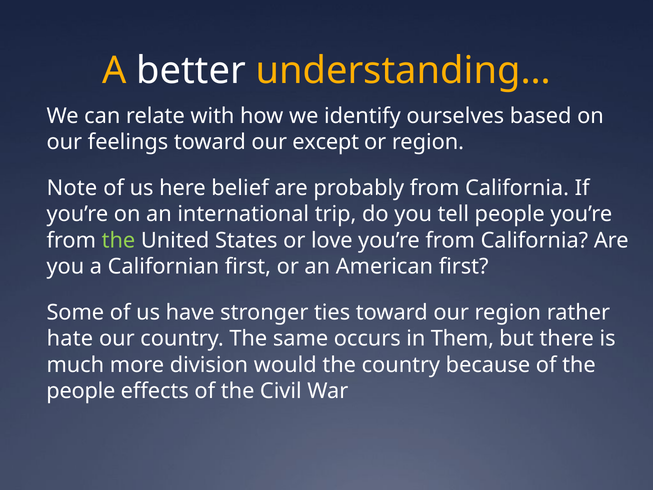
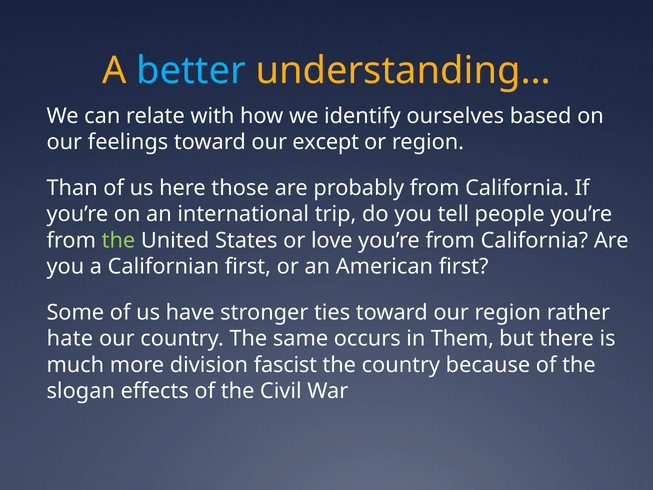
better colour: white -> light blue (191, 70)
Note: Note -> Than (72, 188)
belief: belief -> those (240, 188)
would: would -> fascist (285, 365)
people: people -> slogan (81, 391)
